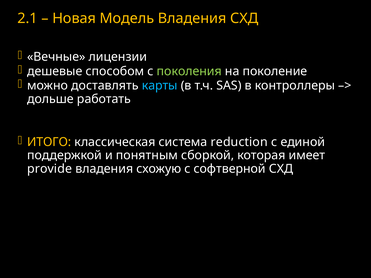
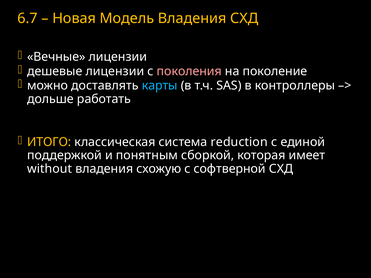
2.1: 2.1 -> 6.7 (27, 18)
дешевые способом: способом -> лицензии (115, 71)
поколения colour: light green -> pink (189, 71)
provide: provide -> without (50, 169)
